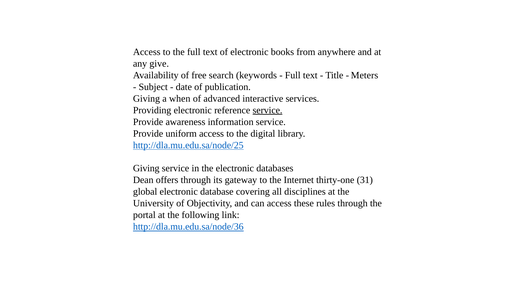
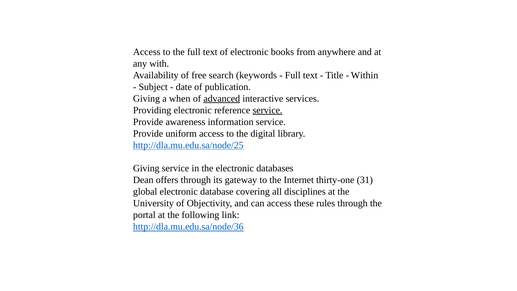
give: give -> with (159, 64)
Meters: Meters -> Within (365, 75)
advanced underline: none -> present (222, 99)
